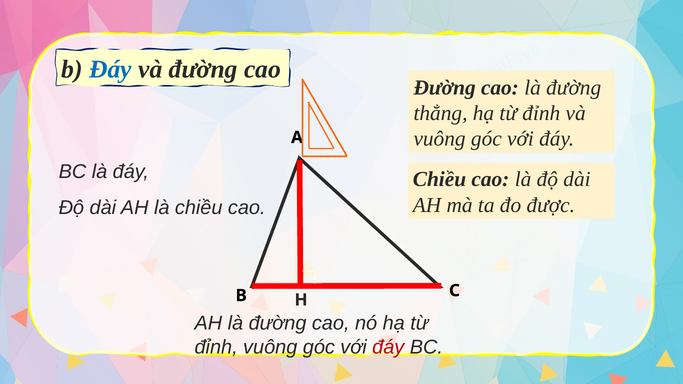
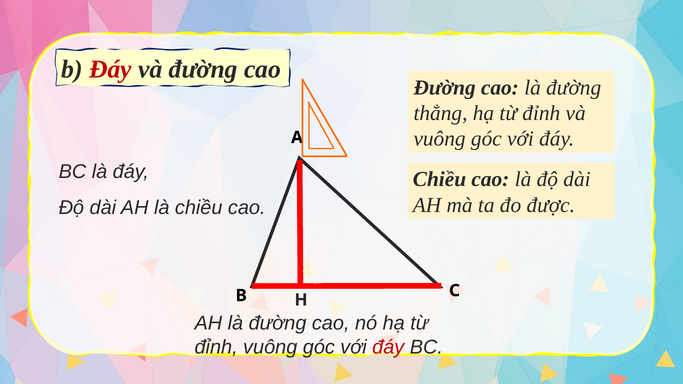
Đáy colour: blue -> red (110, 69)
